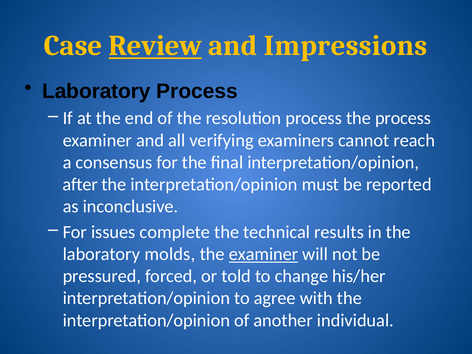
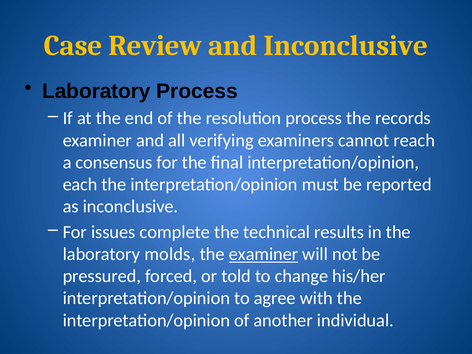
Review underline: present -> none (155, 46)
and Impressions: Impressions -> Inconclusive (346, 46)
the process: process -> records (403, 118)
after: after -> each (80, 184)
